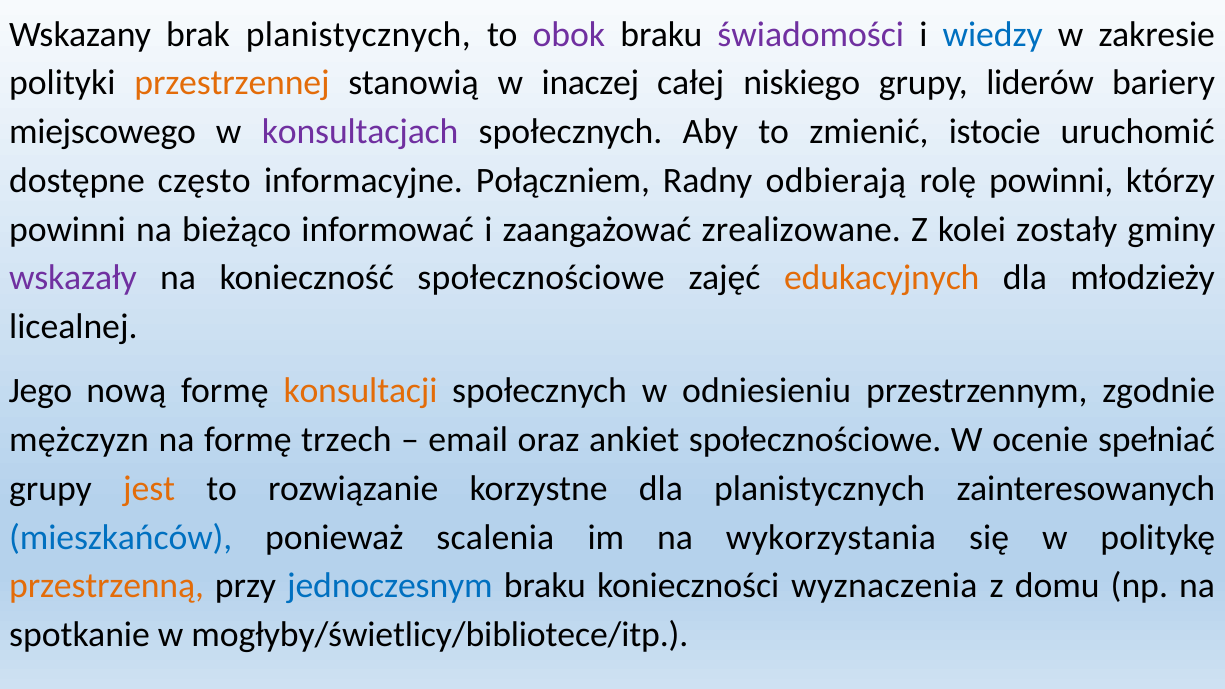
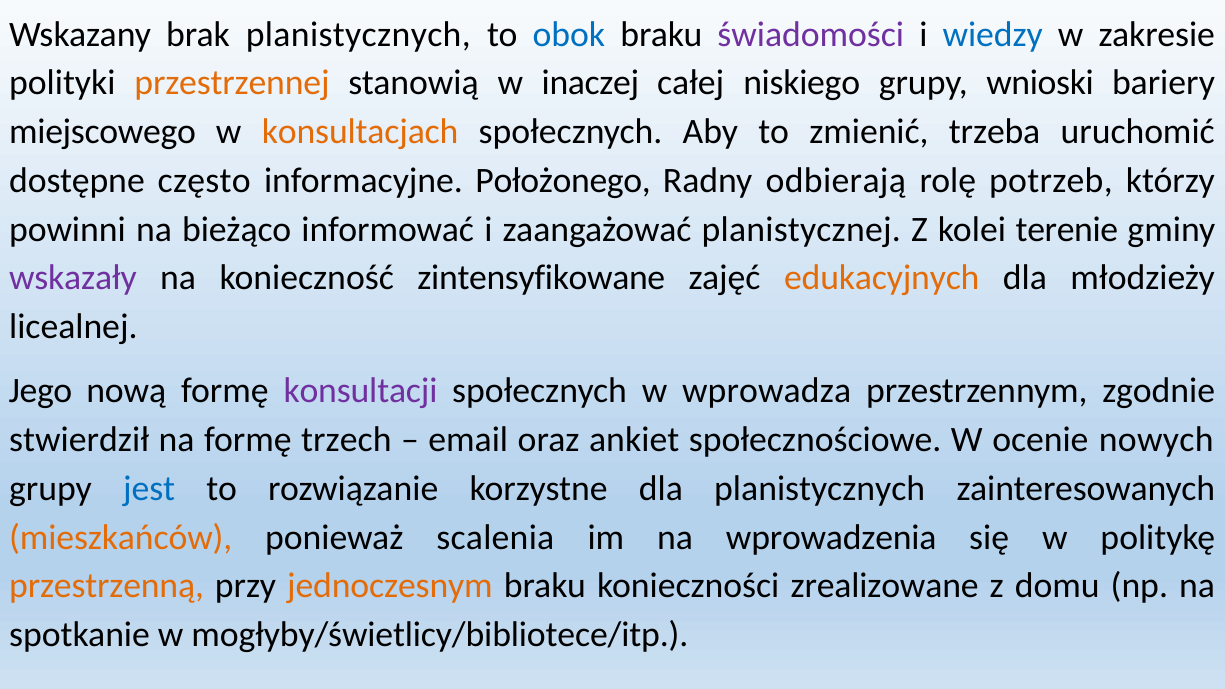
obok colour: purple -> blue (569, 34)
liderów: liderów -> wnioski (1040, 83)
konsultacjach colour: purple -> orange (360, 132)
istocie: istocie -> trzeba (995, 132)
Połączniem: Połączniem -> Położonego (563, 181)
rolę powinni: powinni -> potrzeb (1051, 181)
zrealizowane: zrealizowane -> planistycznej (801, 229)
zostały: zostały -> terenie (1067, 229)
konieczność społecznościowe: społecznościowe -> zintensyfikowane (541, 278)
konsultacji colour: orange -> purple (360, 391)
odniesieniu: odniesieniu -> wprowadza (767, 391)
mężczyzn: mężczyzn -> stwierdził (79, 440)
spełniać: spełniać -> nowych (1156, 440)
jest colour: orange -> blue (149, 489)
mieszkańców colour: blue -> orange (121, 537)
wykorzystania: wykorzystania -> wprowadzenia (831, 537)
jednoczesnym colour: blue -> orange (390, 586)
wyznaczenia: wyznaczenia -> zrealizowane (885, 586)
